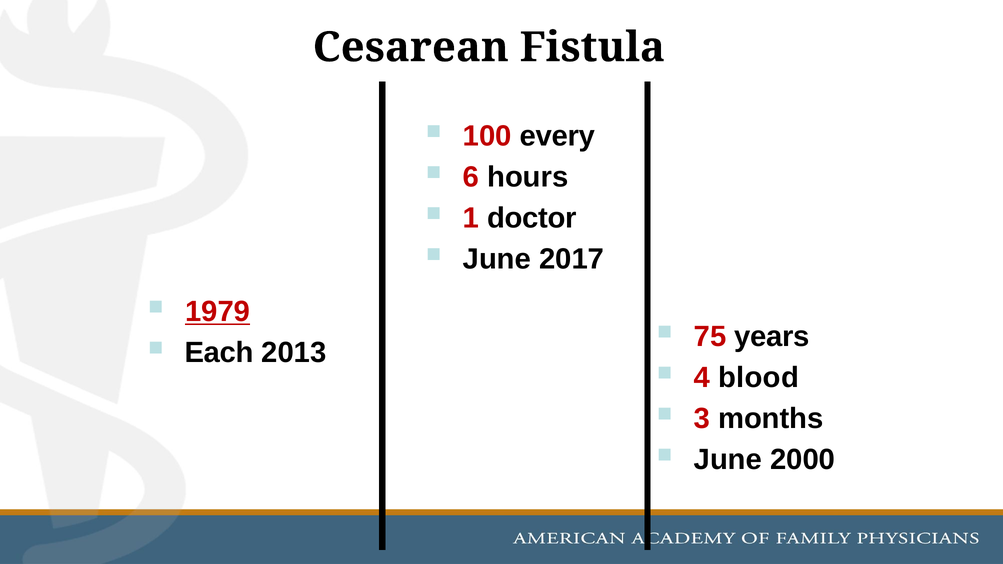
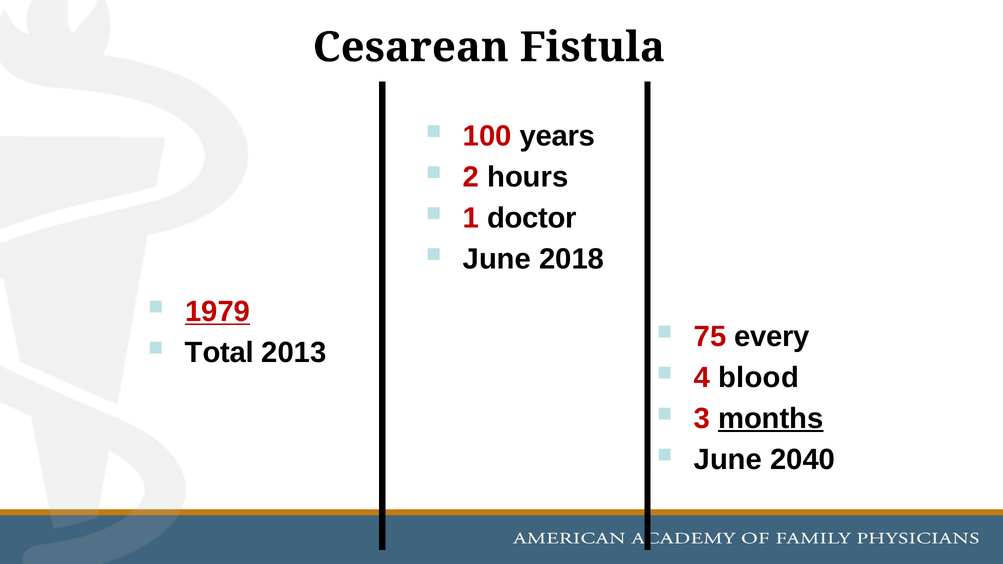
every: every -> years (557, 136)
6: 6 -> 2 (471, 177)
2017: 2017 -> 2018 (572, 259)
years: years -> every (772, 337)
Each: Each -> Total (219, 353)
months underline: none -> present (771, 419)
2000: 2000 -> 2040 (803, 460)
